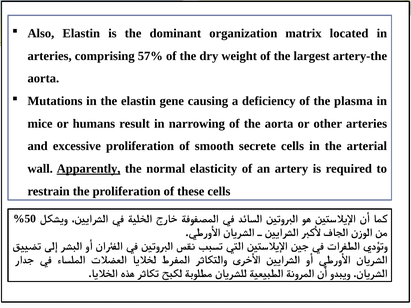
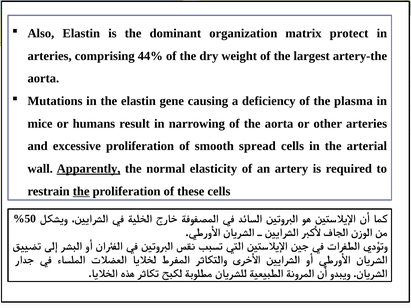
located: located -> protect (349, 33)
57%: 57% -> 44% (150, 56)
secrete: secrete -> spread (257, 146)
the underline: none -> present (81, 191)
